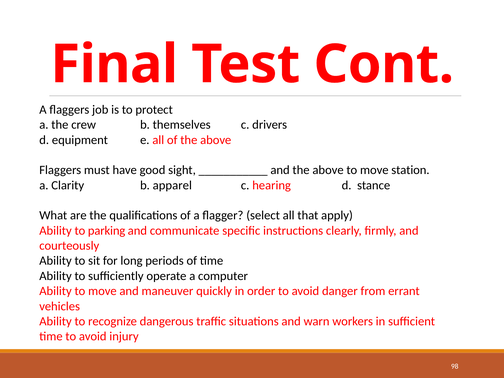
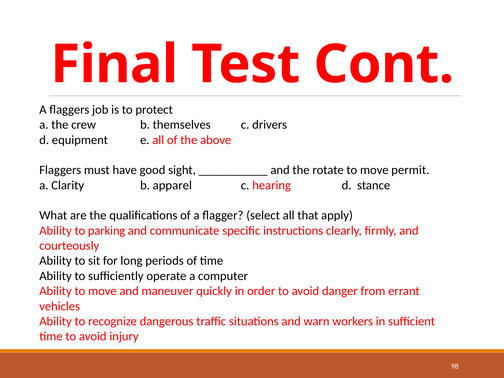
and the above: above -> rotate (328, 170)
station: station -> permit (410, 170)
